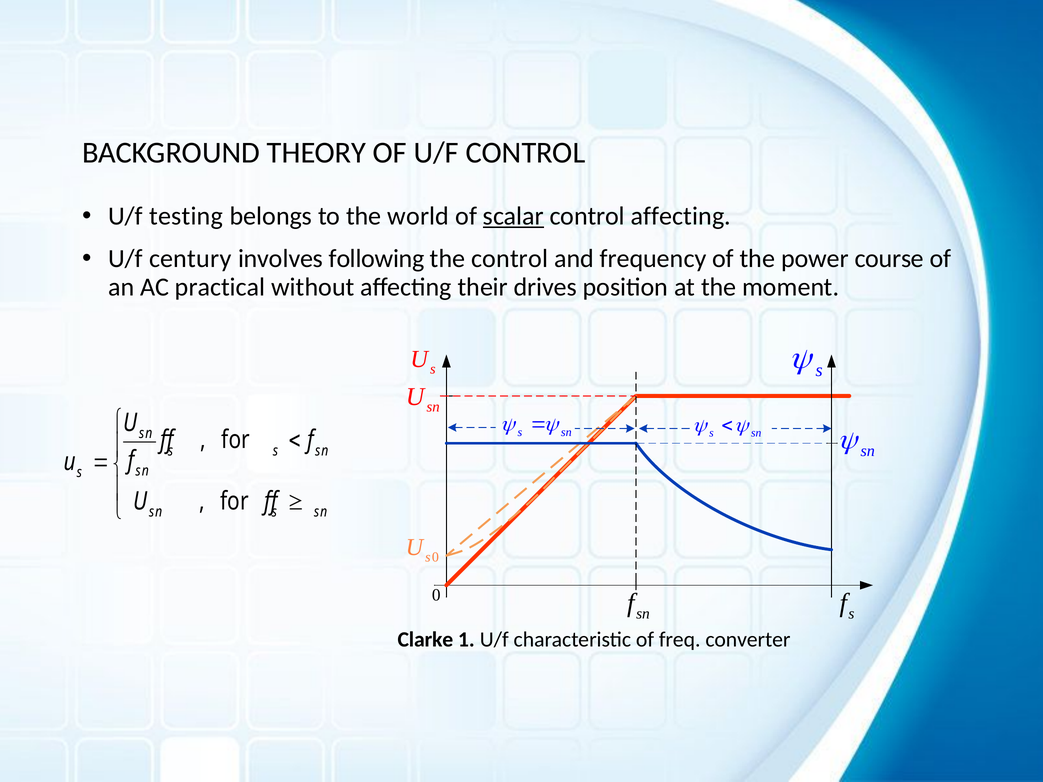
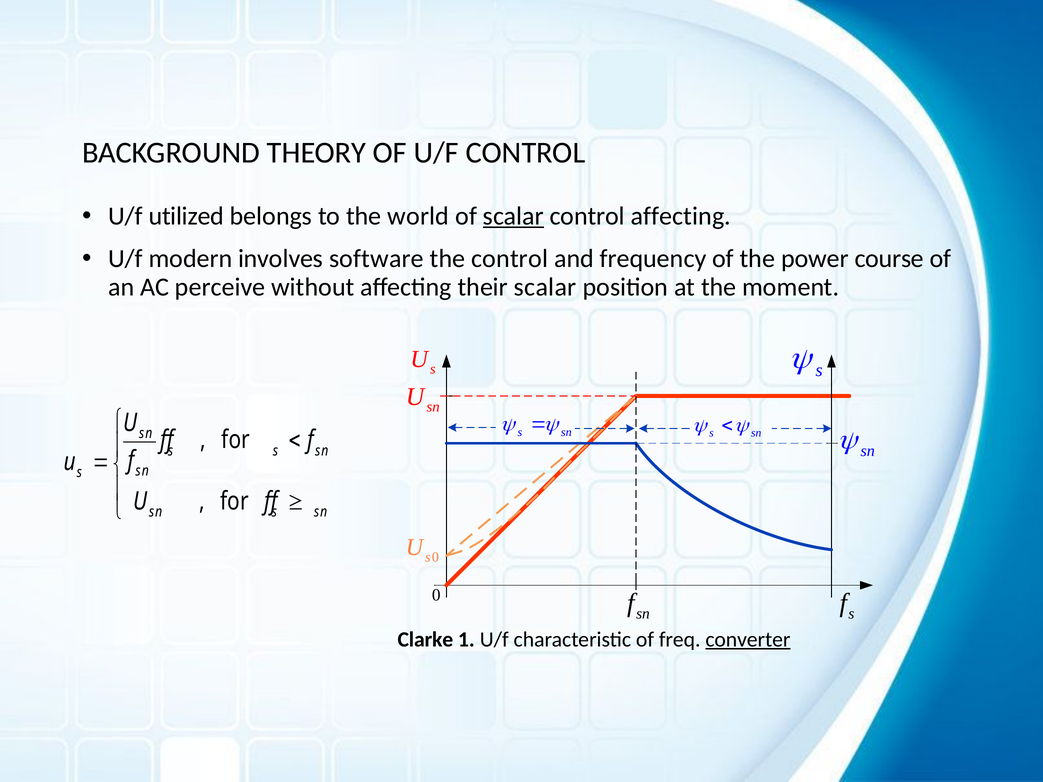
testing: testing -> utilized (186, 216)
century: century -> modern (190, 259)
following: following -> software (377, 259)
practical: practical -> perceive (220, 287)
their drives: drives -> scalar (545, 287)
converter underline: none -> present (748, 640)
